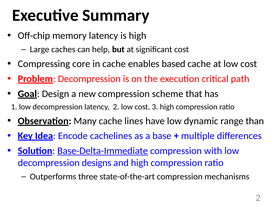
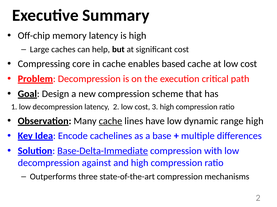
cache underline: none -> present (110, 121)
range than: than -> high (255, 121)
designs: designs -> against (96, 163)
